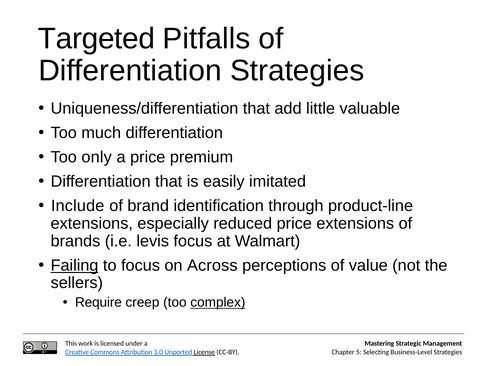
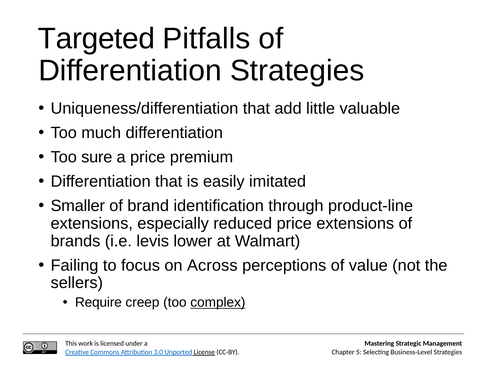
only: only -> sure (97, 157)
Include: Include -> Smaller (78, 206)
levis focus: focus -> lower (193, 241)
Failing underline: present -> none (75, 265)
